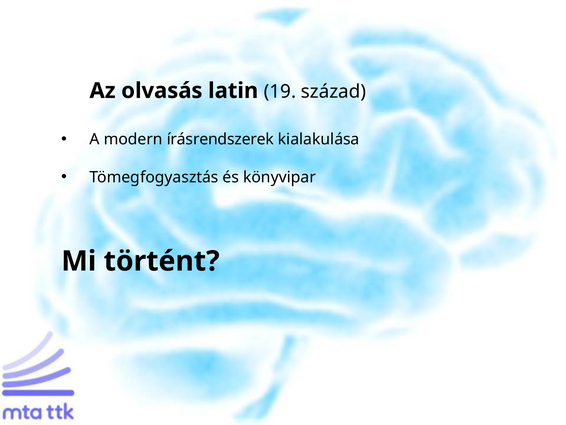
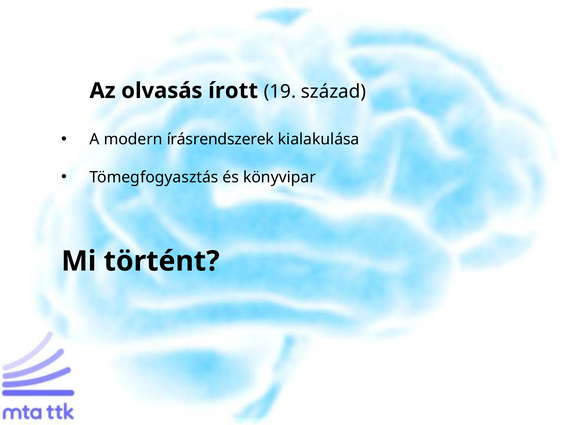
latin: latin -> írott (233, 91)
